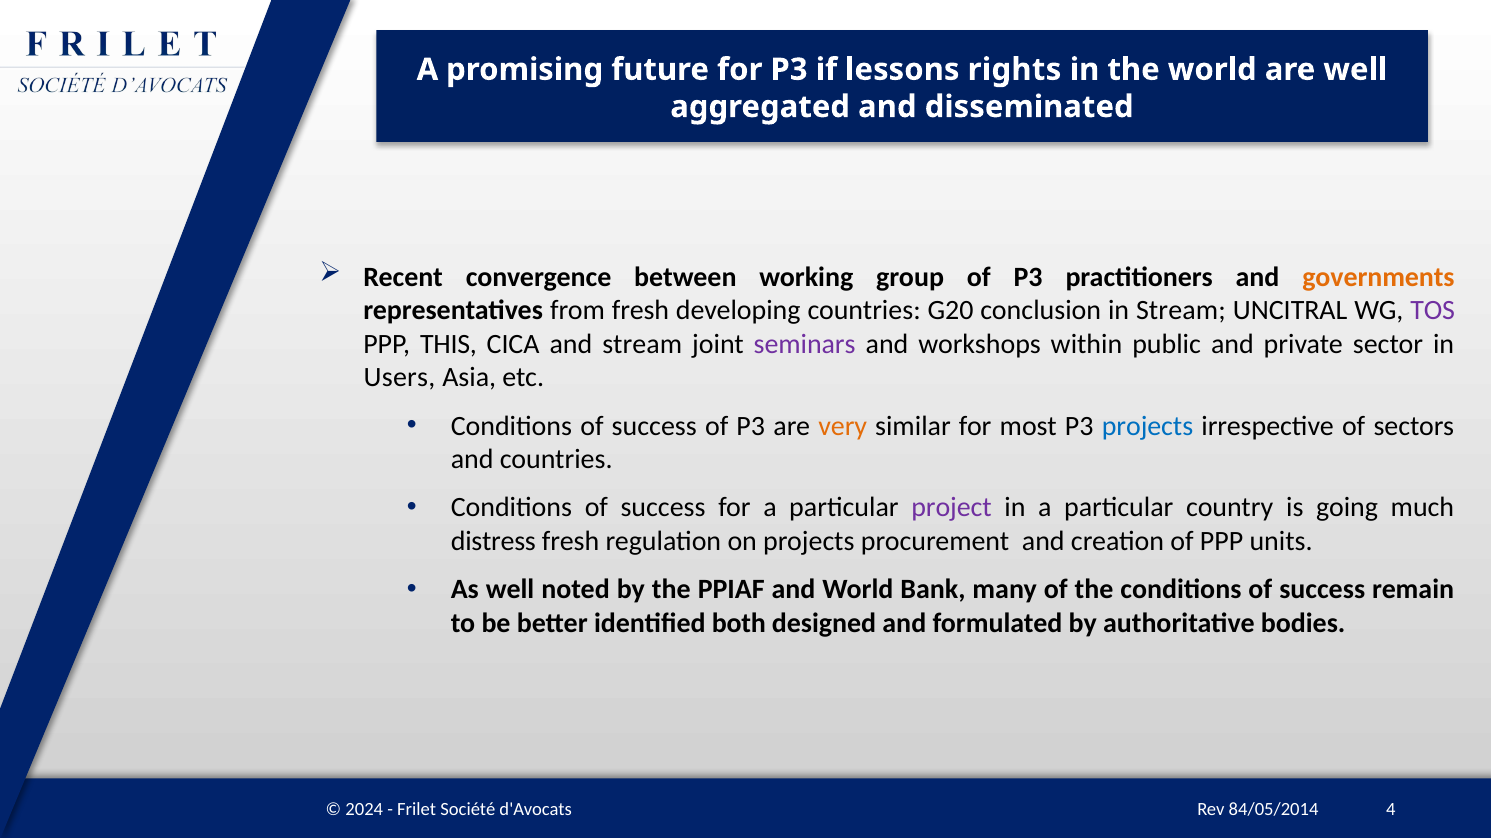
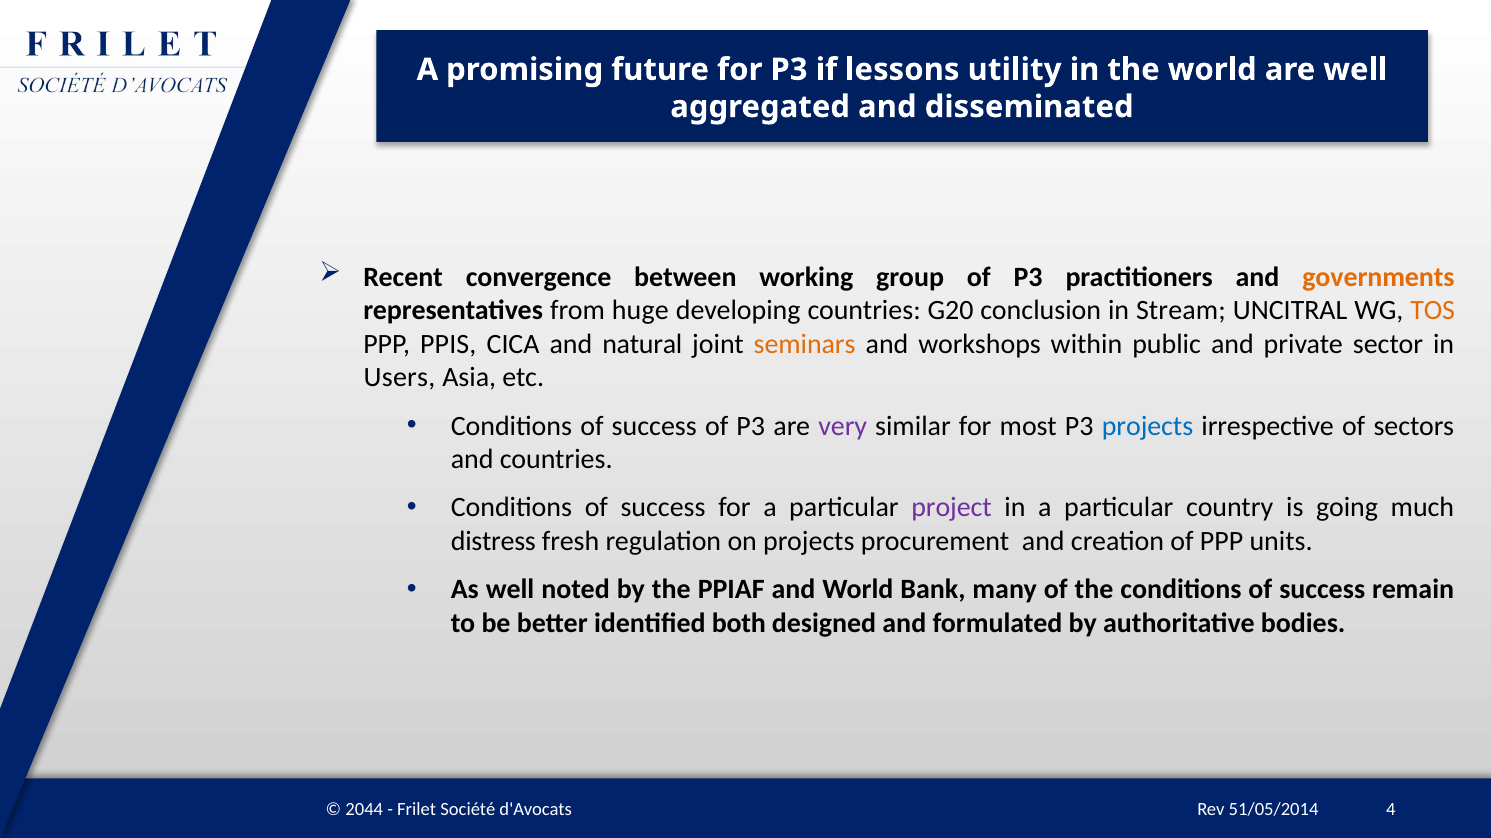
rights: rights -> utility (1015, 70)
from fresh: fresh -> huge (640, 311)
TOS colour: purple -> orange (1433, 311)
THIS: THIS -> PPIS (448, 344)
and stream: stream -> natural (642, 344)
seminars colour: purple -> orange (805, 344)
very colour: orange -> purple (843, 426)
2024: 2024 -> 2044 (364, 810)
84/05/2014: 84/05/2014 -> 51/05/2014 (1274, 810)
